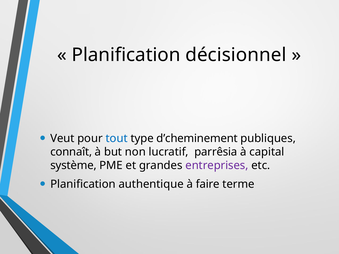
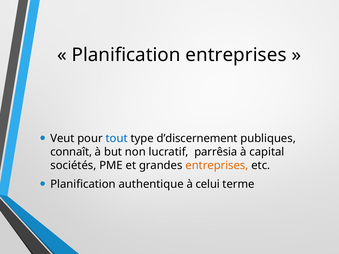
Planification décisionnel: décisionnel -> entreprises (236, 55)
d’cheminement: d’cheminement -> d’discernement (197, 139)
système: système -> sociétés (73, 166)
entreprises colour: purple -> orange (217, 166)
faire: faire -> celui (208, 184)
